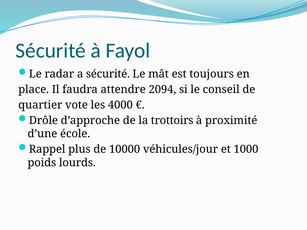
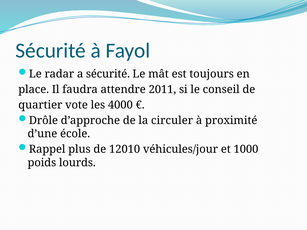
2094: 2094 -> 2011 (162, 89)
trottoirs: trottoirs -> circuler (172, 121)
10000: 10000 -> 12010 (125, 149)
